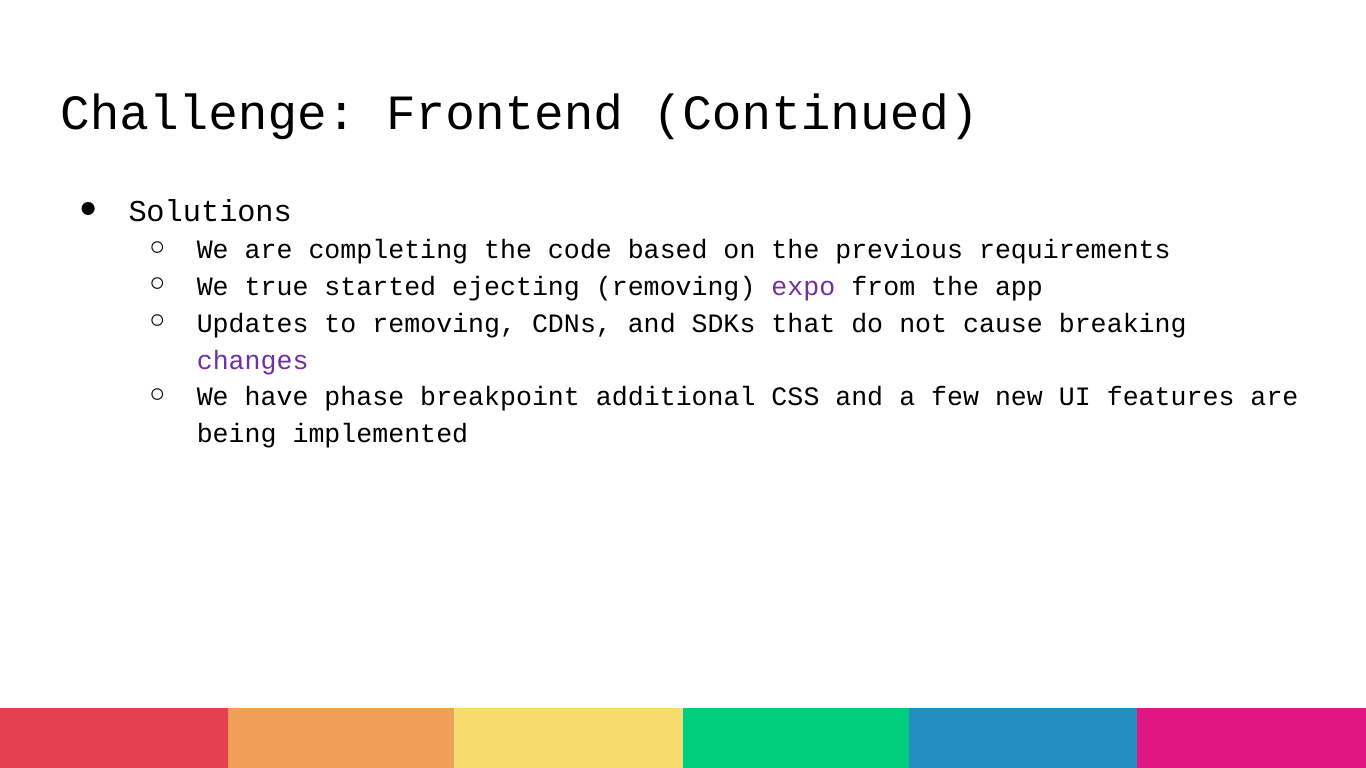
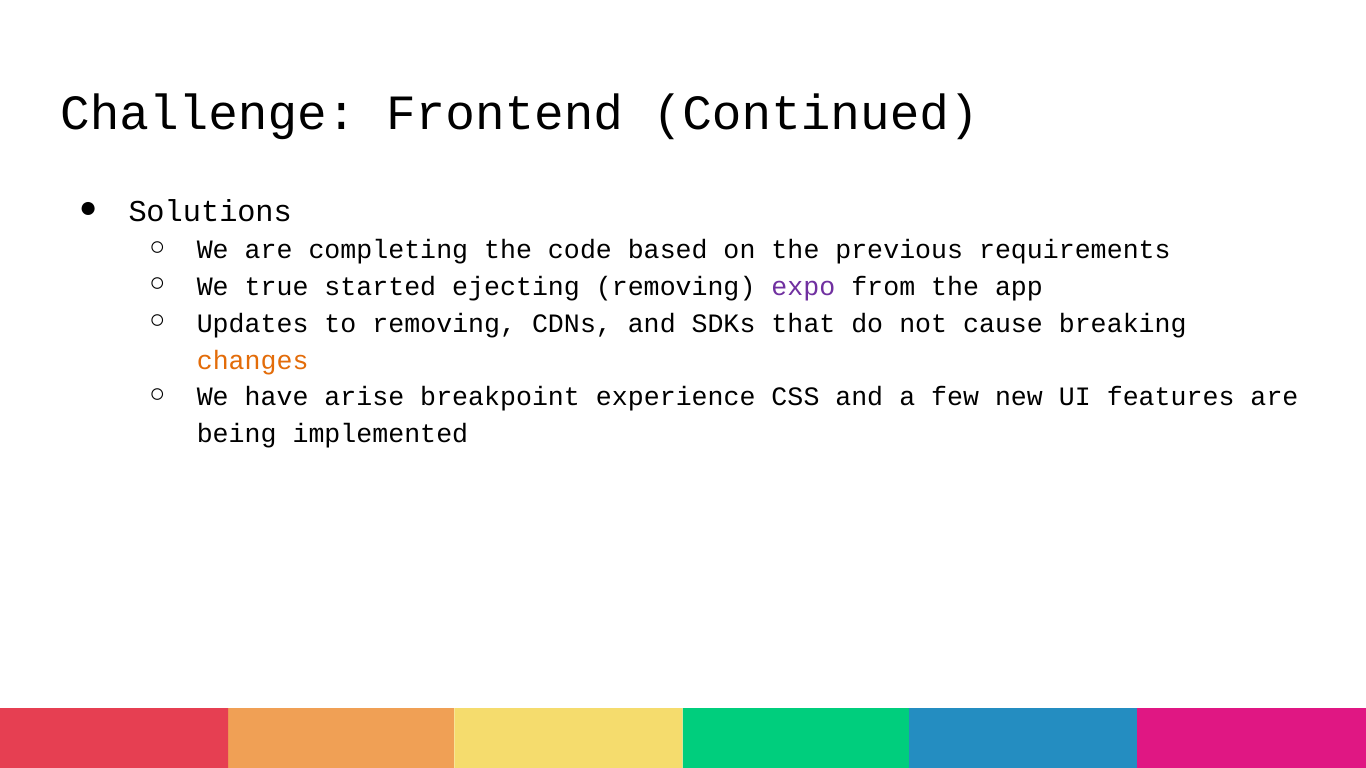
changes colour: purple -> orange (253, 360)
phase: phase -> arise (364, 397)
additional: additional -> experience (676, 397)
